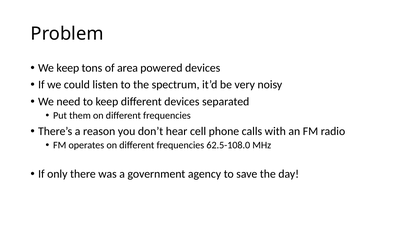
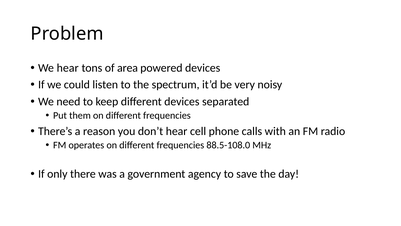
We keep: keep -> hear (68, 68)
62.5-108.0: 62.5-108.0 -> 88.5-108.0 (228, 145)
